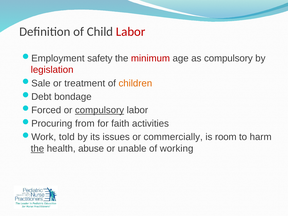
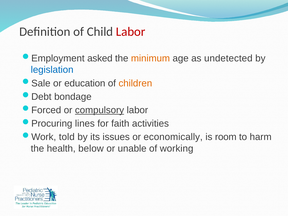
safety: safety -> asked (100, 58)
minimum colour: red -> orange (150, 58)
as compulsory: compulsory -> undetected (228, 58)
legislation colour: red -> blue (52, 70)
treatment: treatment -> education (85, 83)
from: from -> lines (85, 124)
commercially: commercially -> economically (173, 137)
the underline: present -> none (37, 148)
abuse: abuse -> below (91, 148)
